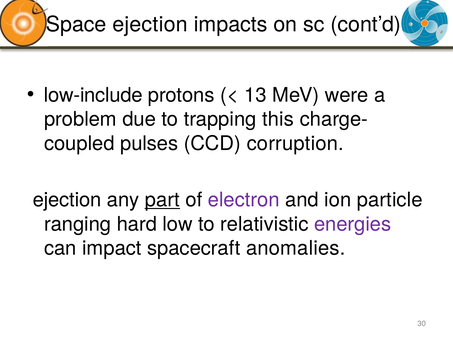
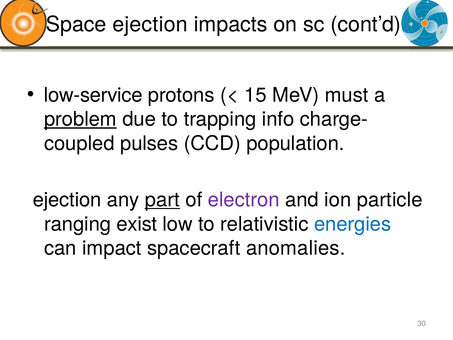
low-include: low-include -> low-service (93, 95)
13: 13 -> 15 (255, 95)
were: were -> must (347, 95)
problem underline: none -> present (80, 119)
this: this -> info (278, 119)
corruption: corruption -> population (295, 143)
hard: hard -> exist (137, 224)
energies colour: purple -> blue (353, 224)
